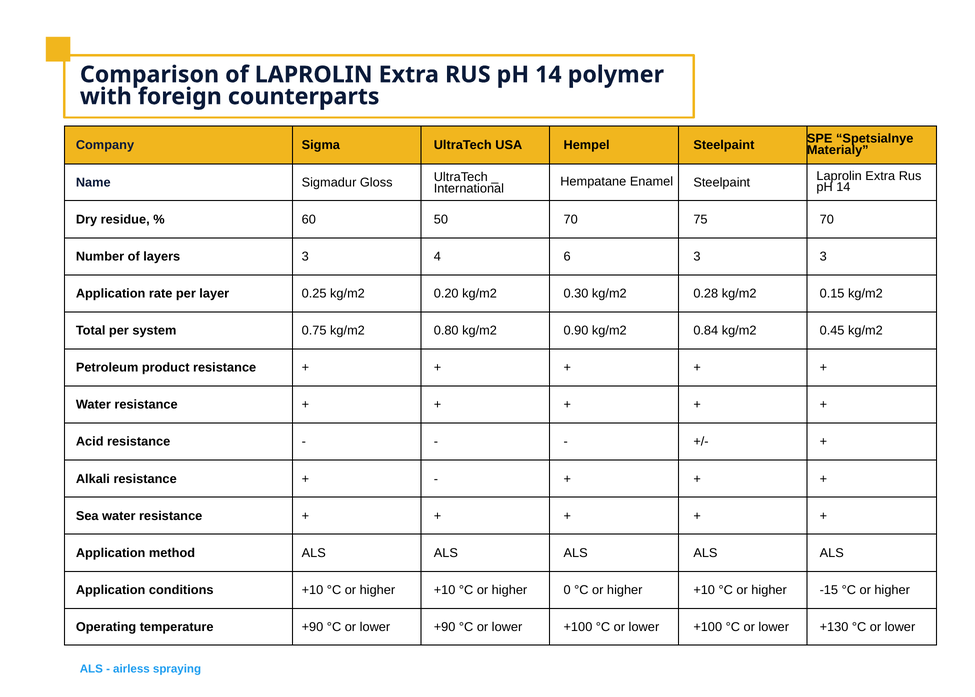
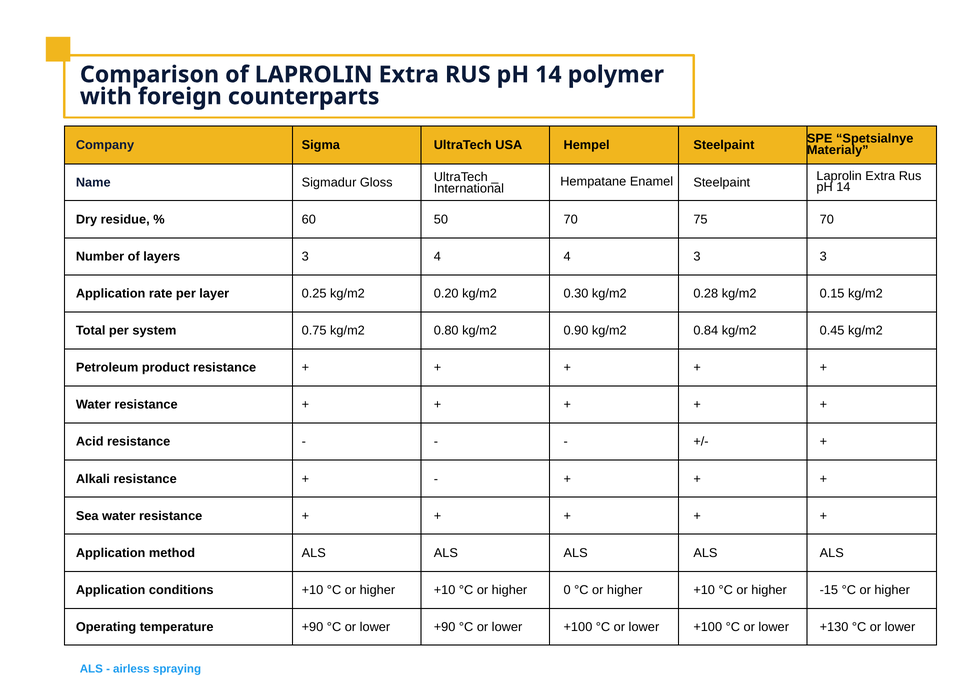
4 6: 6 -> 4 (567, 257)
